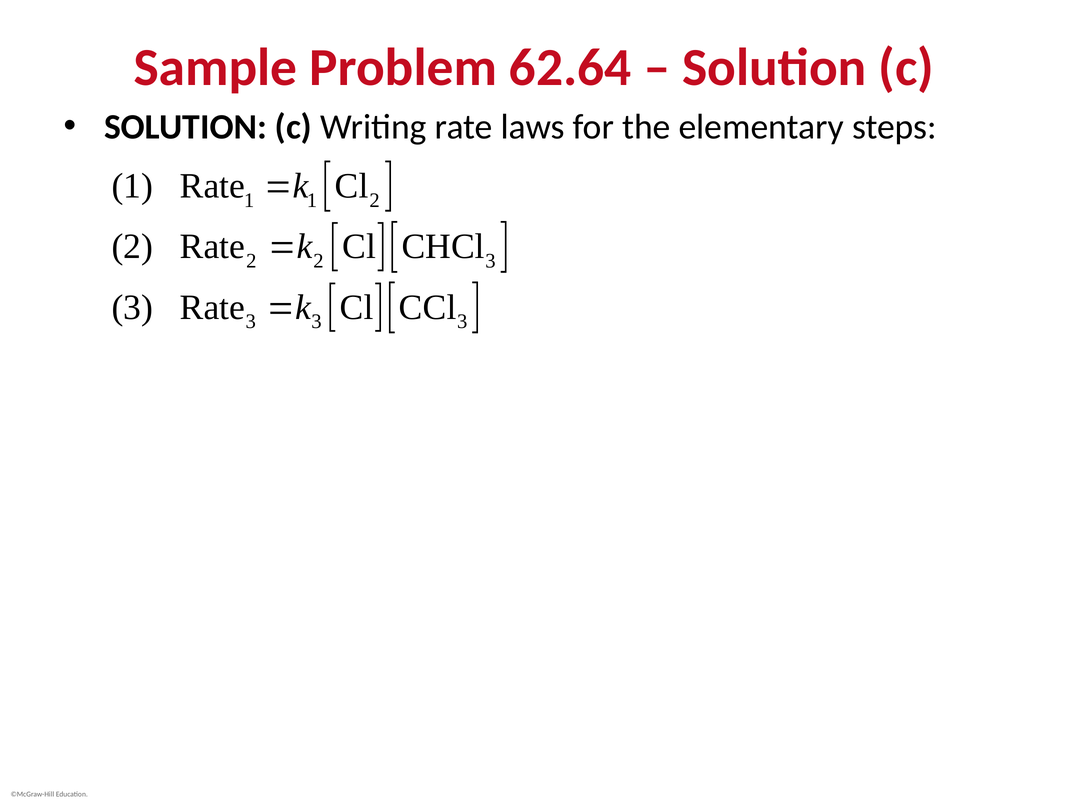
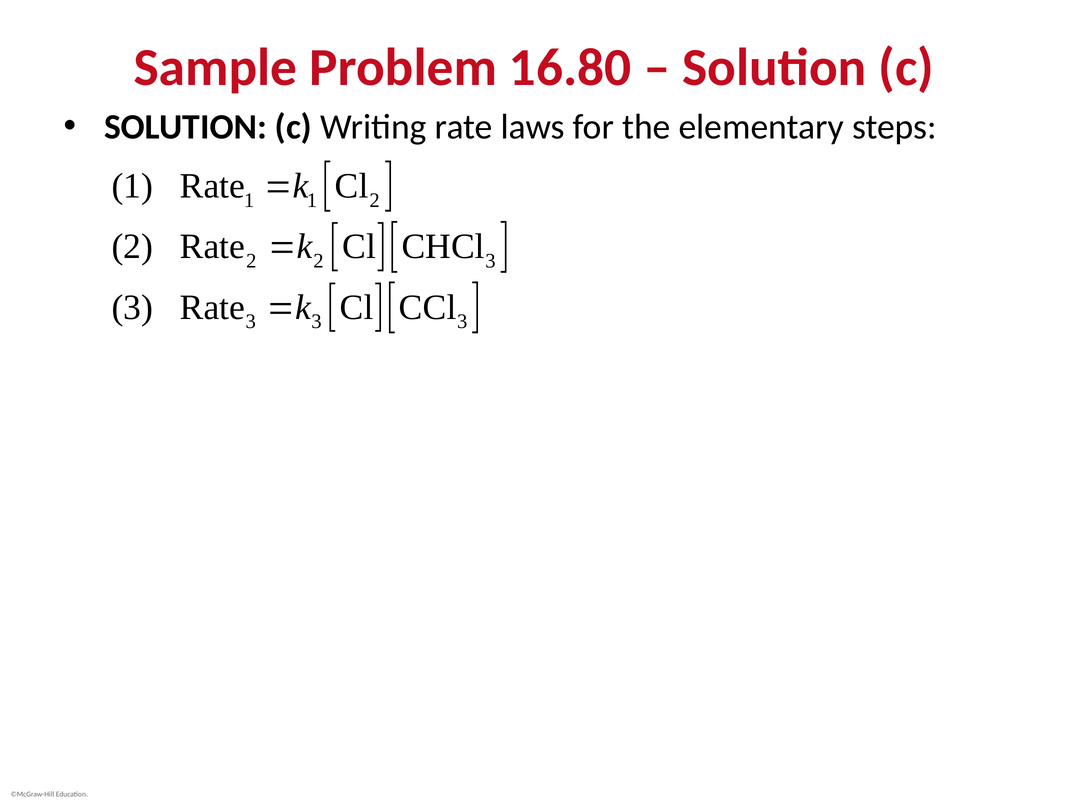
62.64: 62.64 -> 16.80 (570, 68)
